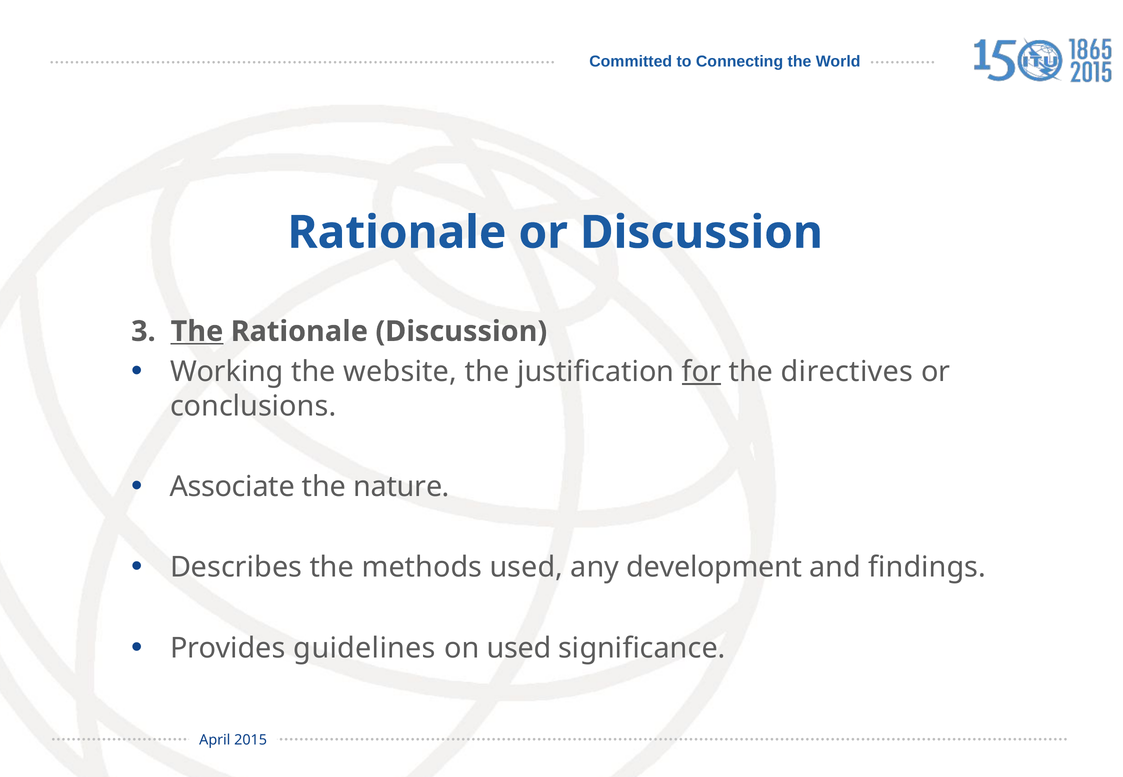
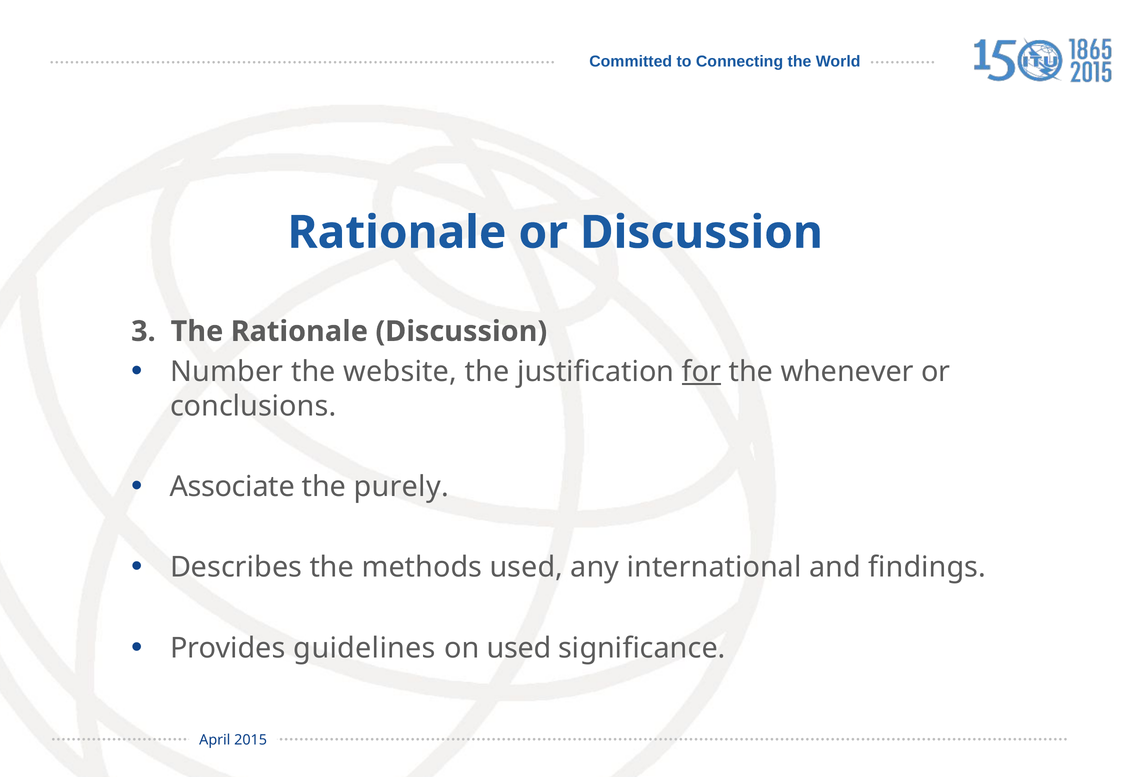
The underline: present -> none (197, 332)
Working: Working -> Number (227, 372)
directives: directives -> whenever (847, 372)
nature: nature -> purely (401, 487)
any development: development -> international (714, 568)
